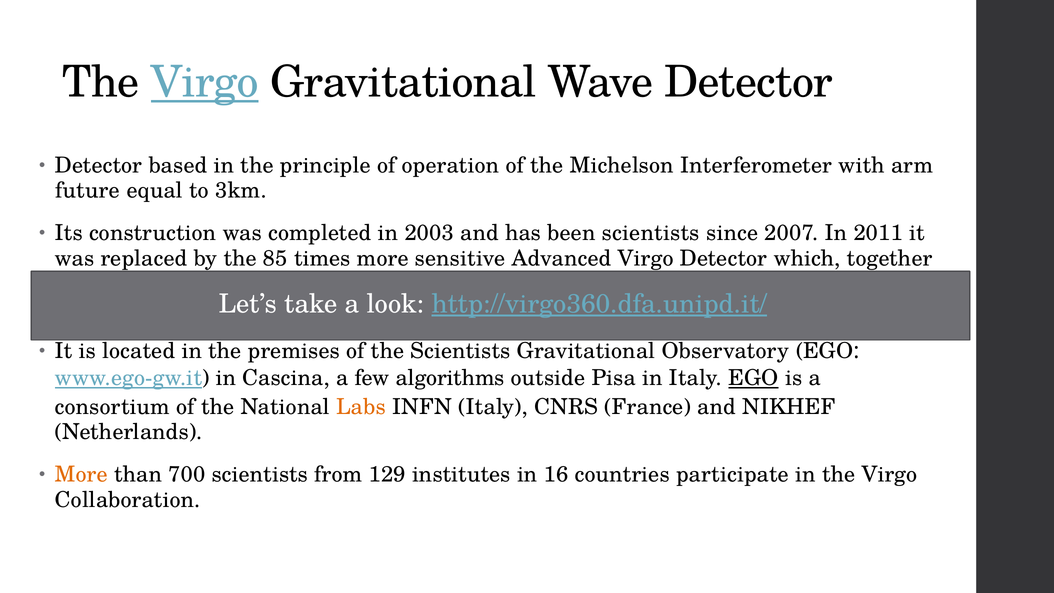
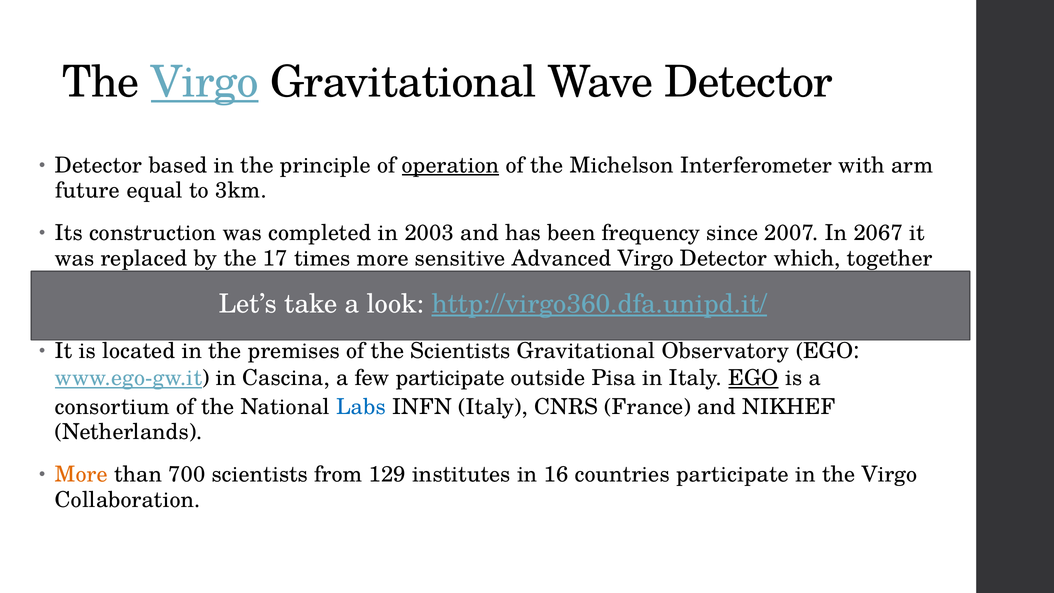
operation underline: none -> present (451, 165)
been scientists: scientists -> frequency (651, 233)
2011: 2011 -> 2067 (878, 233)
85: 85 -> 17 (275, 258)
few algorithms: algorithms -> participate (450, 378)
Labs colour: orange -> blue (361, 407)
